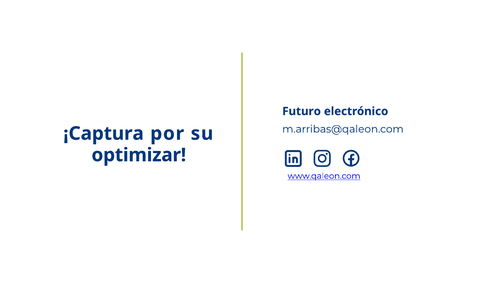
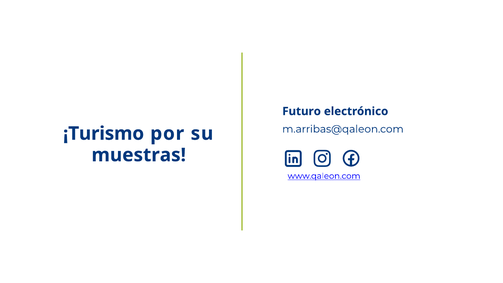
¡Captura: ¡Captura -> ¡Turismo (104, 133)
optimizar: optimizar -> muestras (139, 155)
